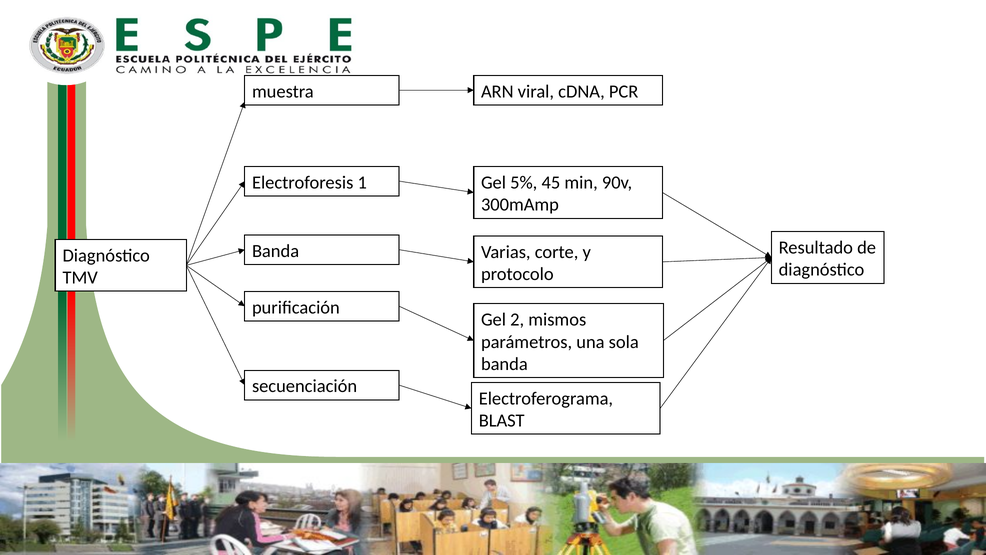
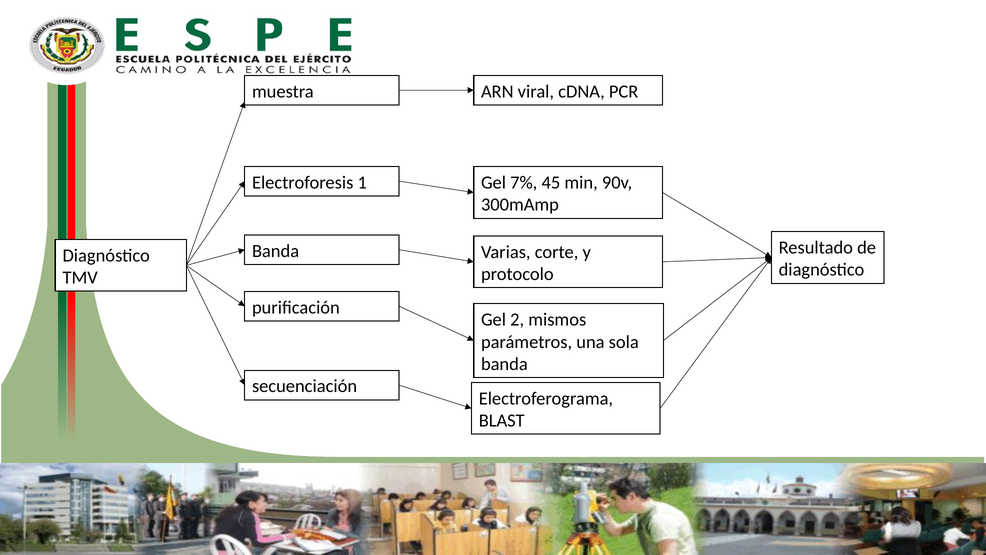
5%: 5% -> 7% (524, 183)
